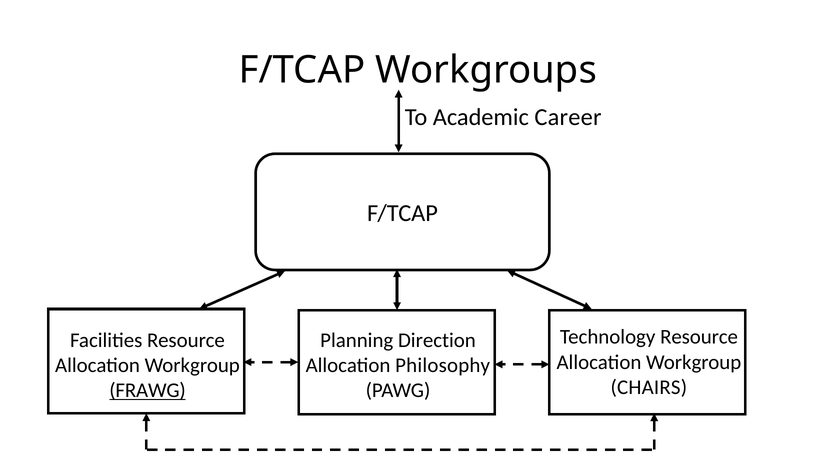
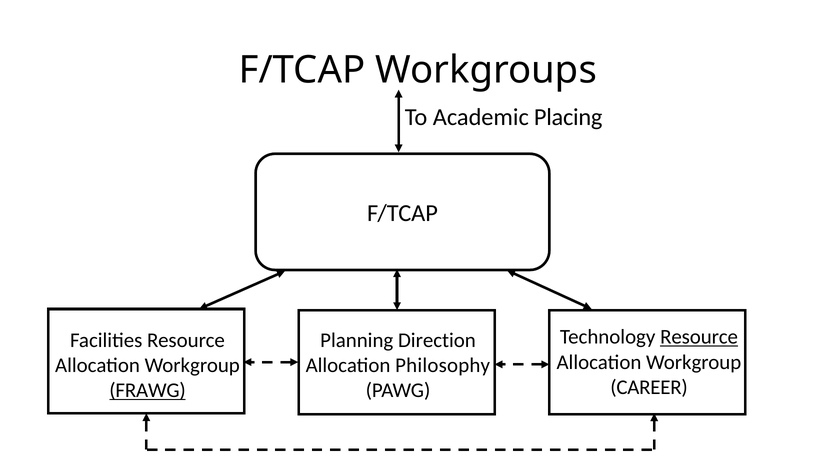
Career: Career -> Placing (568, 117)
Resource underline: none -> present (699, 337)
CHAIRS: CHAIRS -> CAREER (649, 387)
